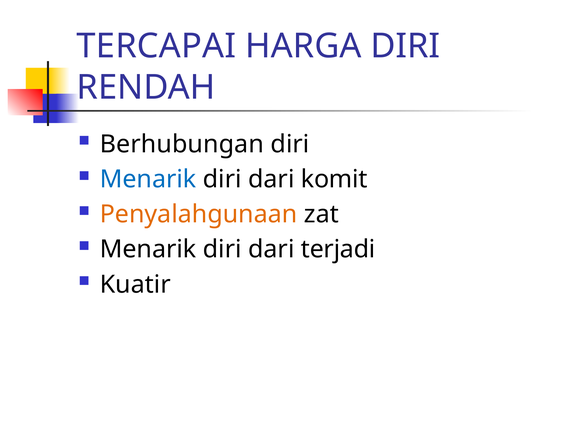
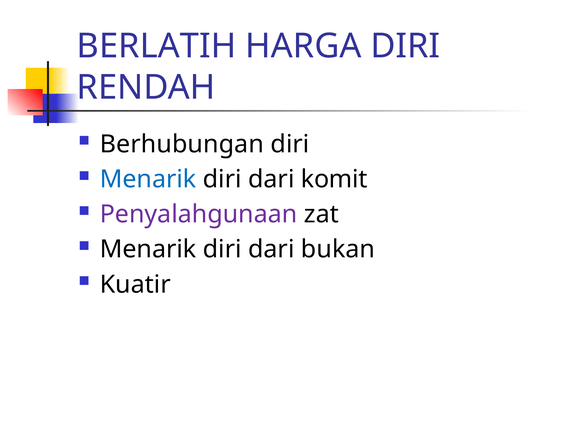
TERCAPAI: TERCAPAI -> BERLATIH (156, 46)
Penyalahgunaan colour: orange -> purple (199, 214)
terjadi: terjadi -> bukan (338, 249)
